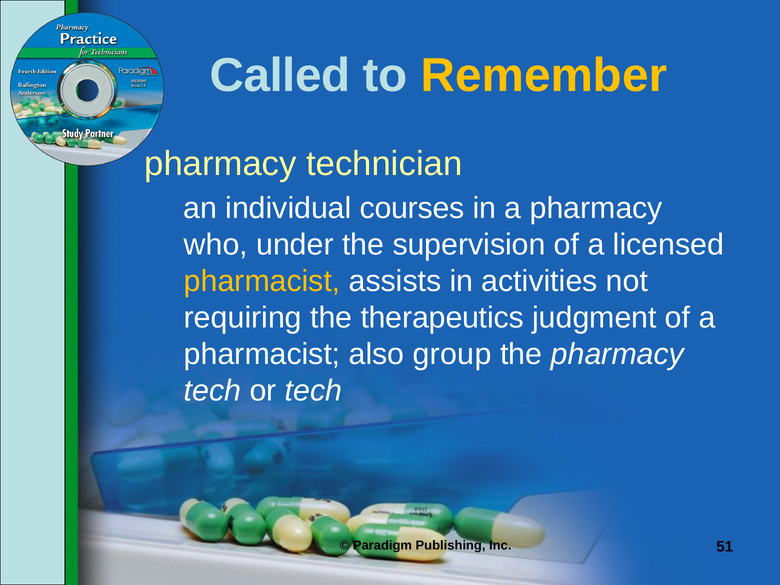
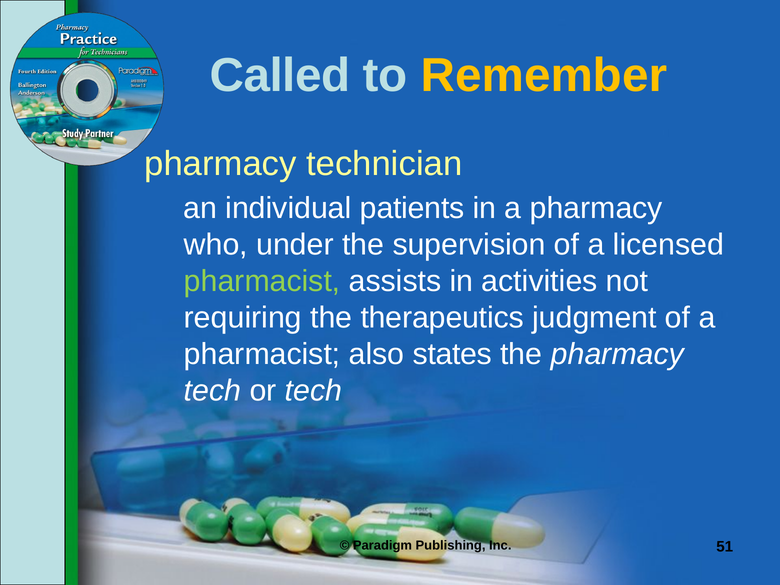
courses: courses -> patients (412, 208)
pharmacist colour: yellow -> light green (262, 281)
group: group -> states (452, 354)
